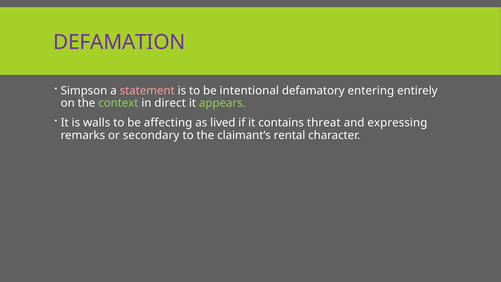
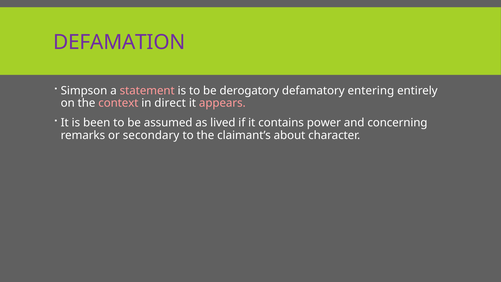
intentional: intentional -> derogatory (249, 91)
context colour: light green -> pink (118, 103)
appears colour: light green -> pink (222, 103)
walls: walls -> been (97, 123)
affecting: affecting -> assumed (168, 123)
threat: threat -> power (324, 123)
expressing: expressing -> concerning (397, 123)
rental: rental -> about (290, 135)
